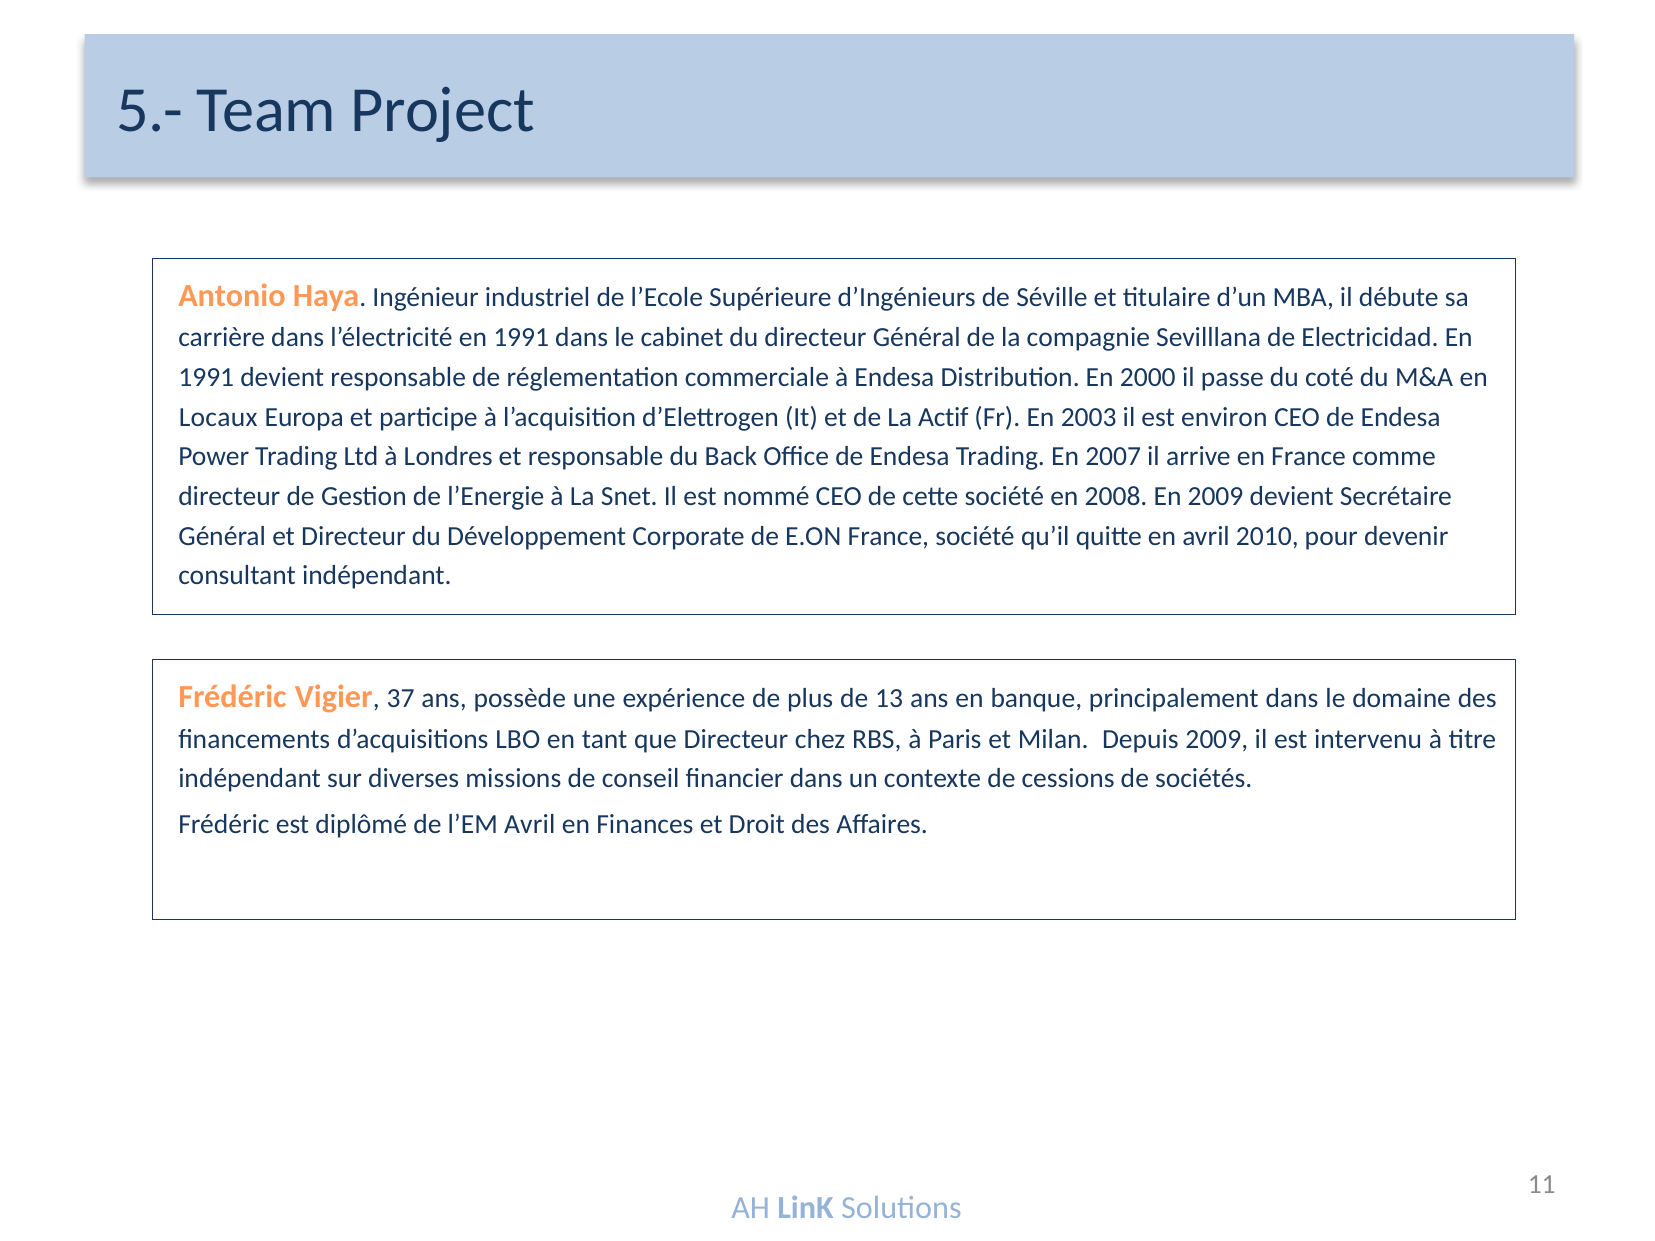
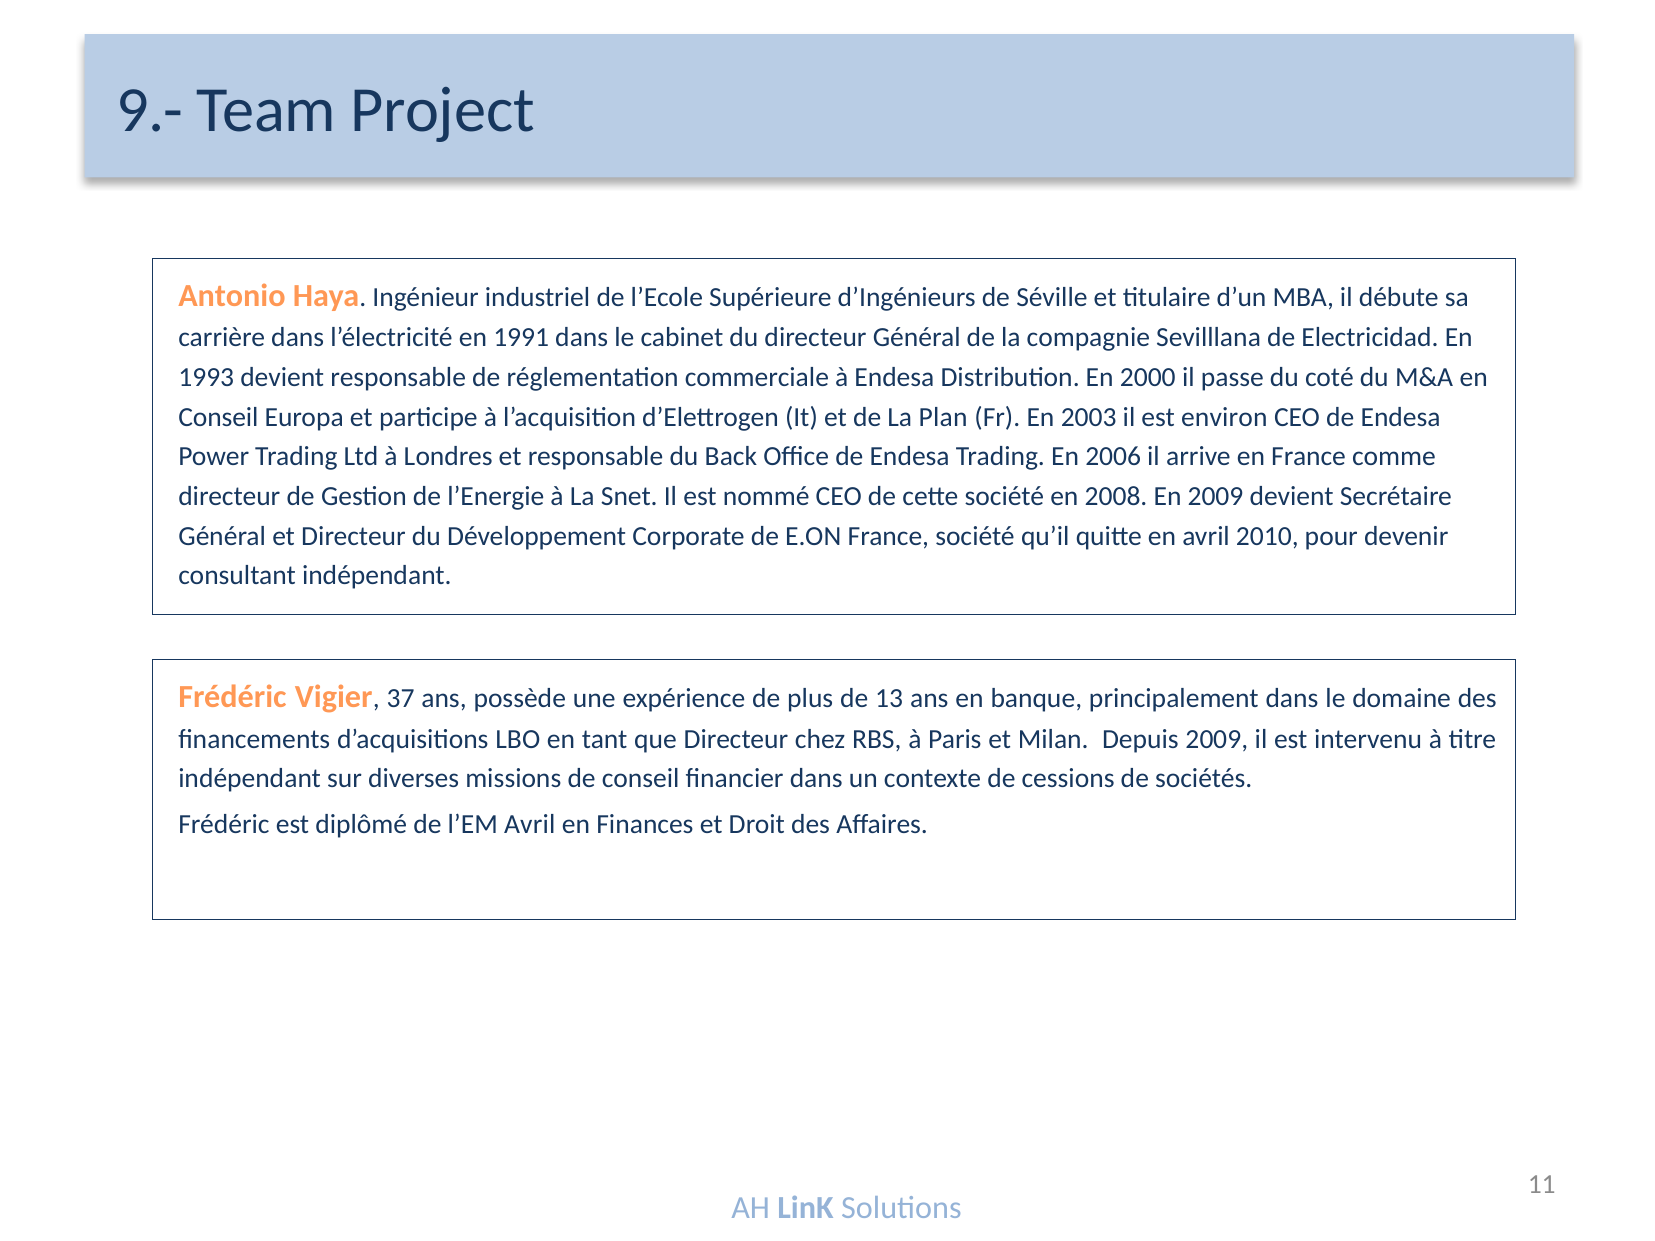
5.-: 5.- -> 9.- (150, 110)
1991: 1991 -> 1993 (206, 377)
Locaux: Locaux -> Conseil (218, 417)
Actif: Actif -> Plan (943, 417)
2007: 2007 -> 2006 (1113, 457)
